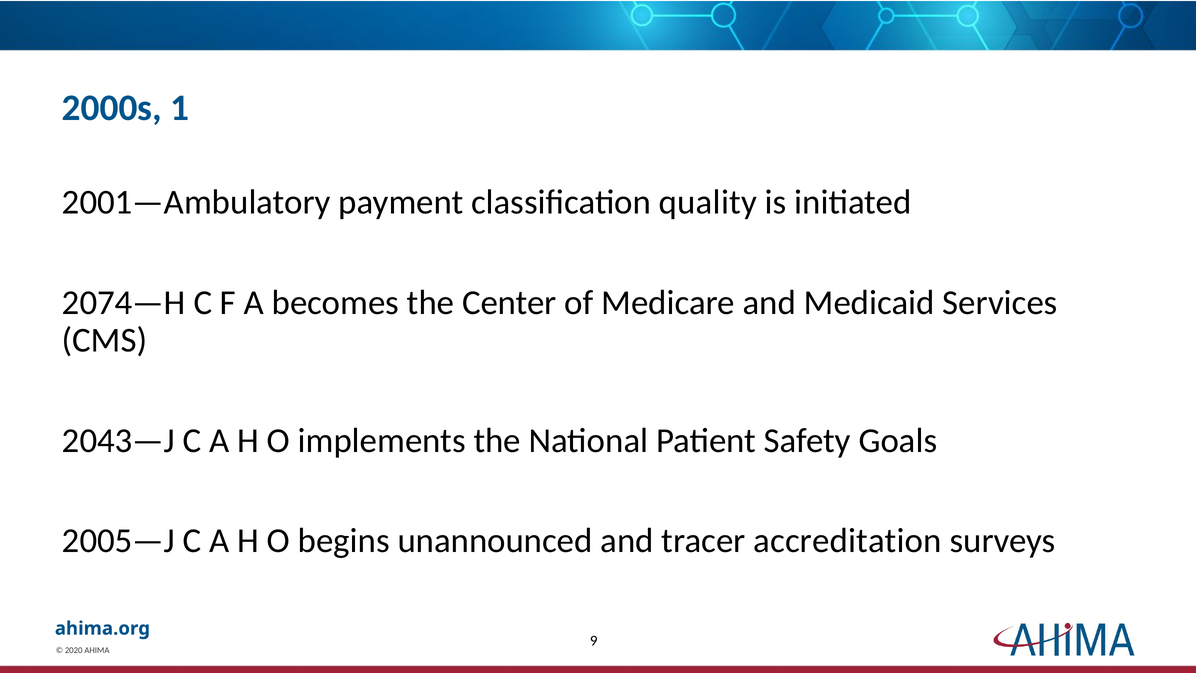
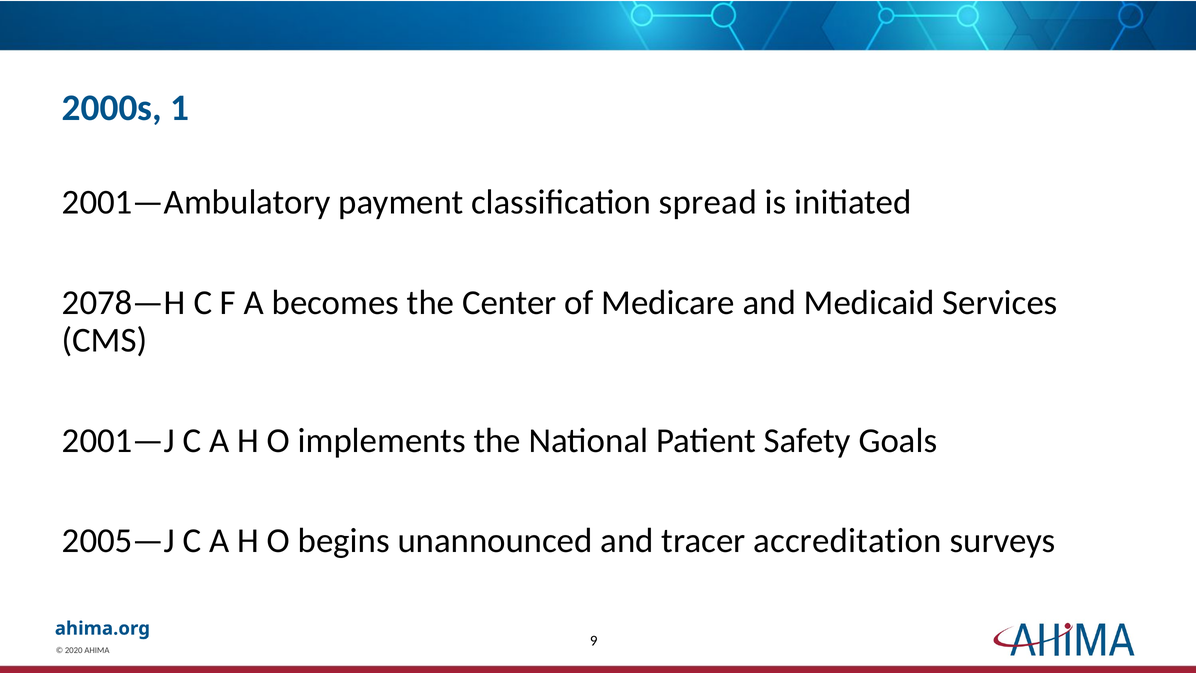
quality: quality -> spread (708, 202)
2074—H: 2074—H -> 2078—H (124, 303)
2043—J: 2043—J -> 2001—J (118, 440)
